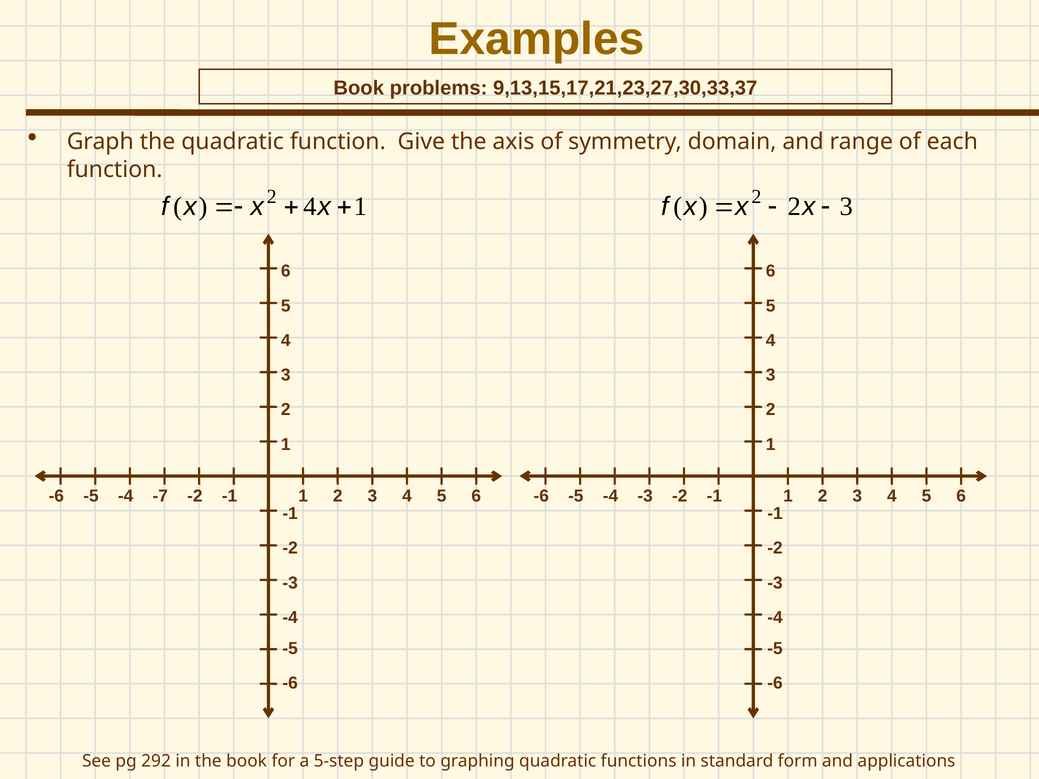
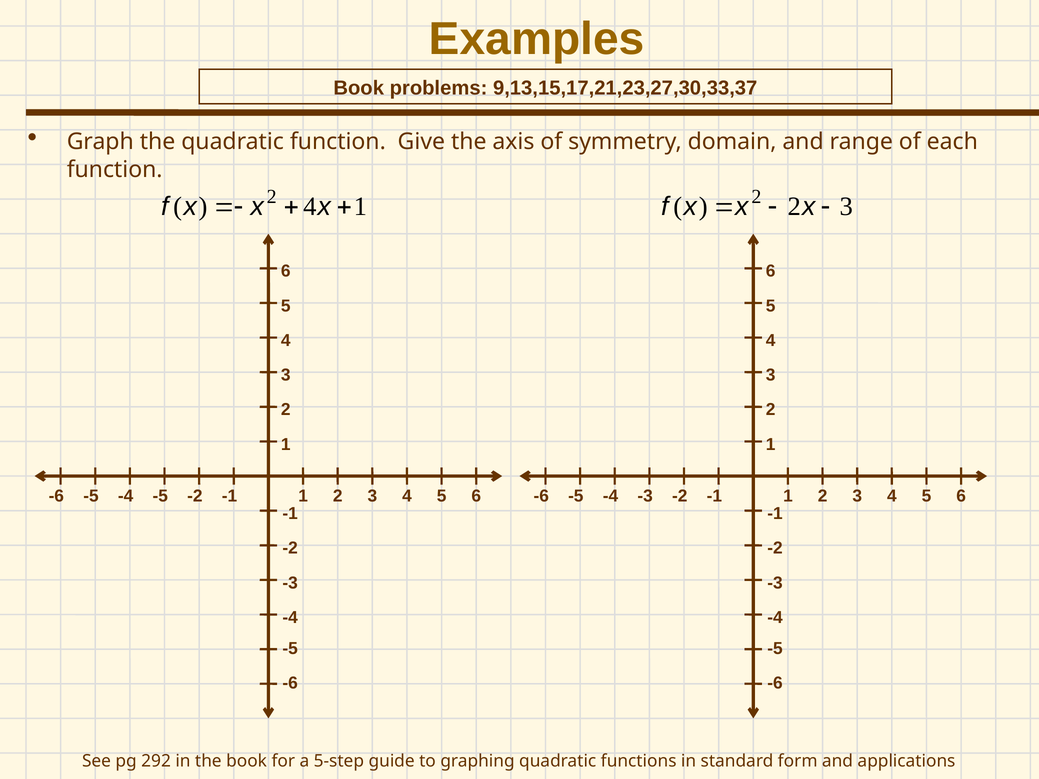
-7: -7 -> -5 (160, 496)
